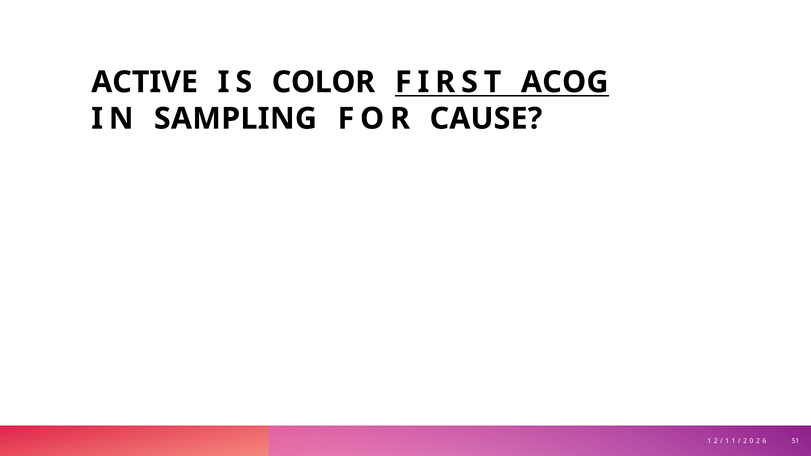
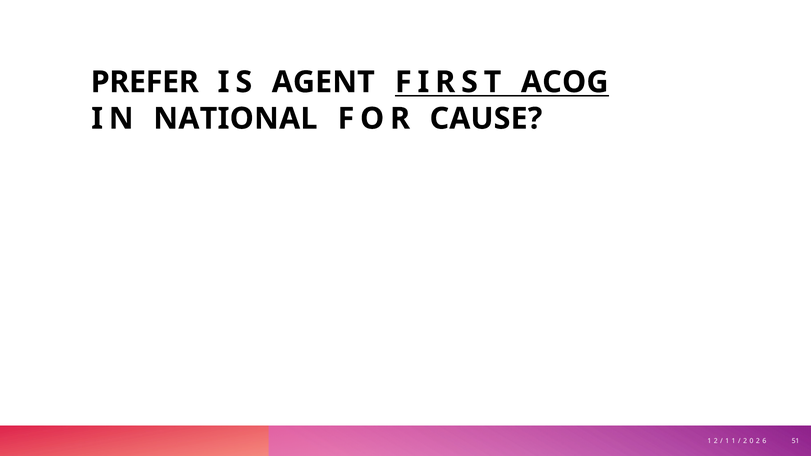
ACTIVE: ACTIVE -> PREFER (145, 82)
COLOR: COLOR -> AGENT (323, 82)
SAMPLING: SAMPLING -> NATIONAL (235, 119)
